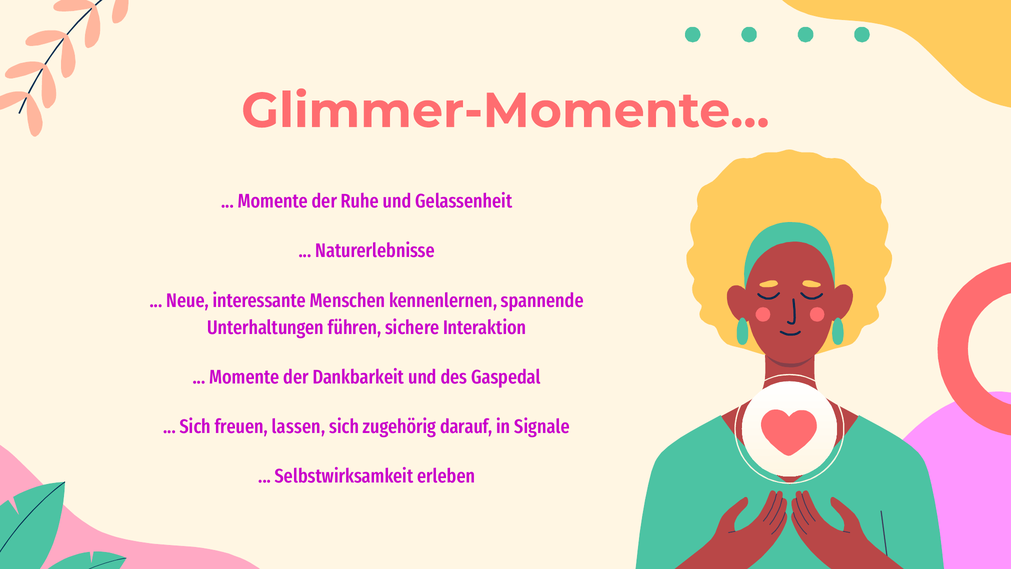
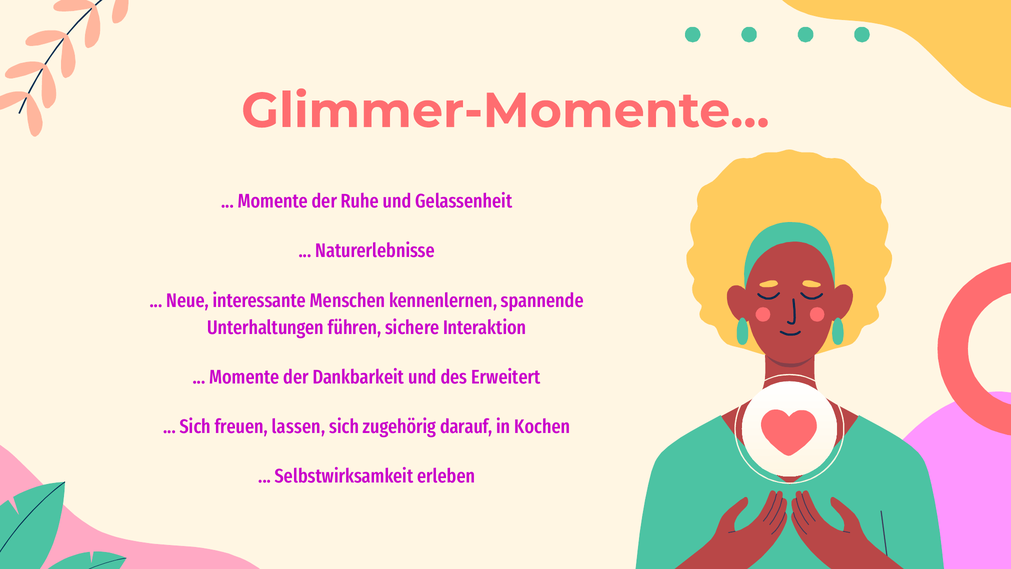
Gaspedal: Gaspedal -> Erweitert (506, 377)
Signale: Signale -> Kochen (542, 427)
